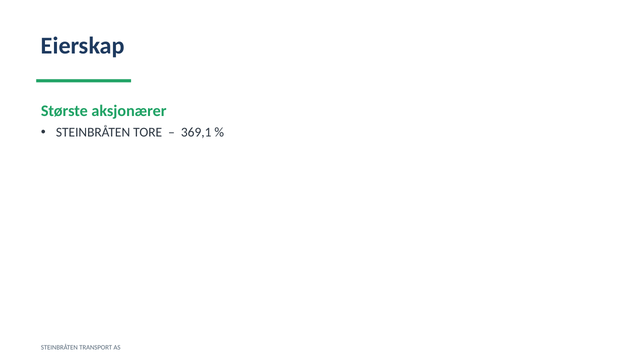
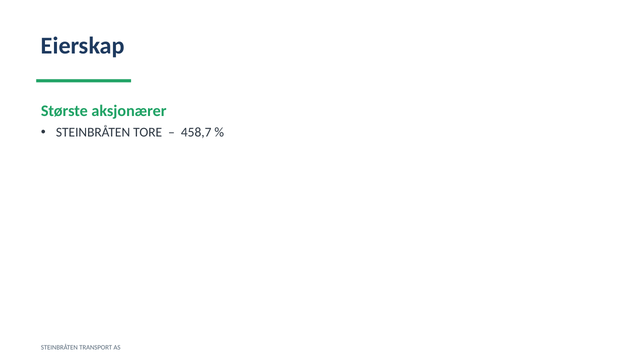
369,1: 369,1 -> 458,7 (196, 132)
